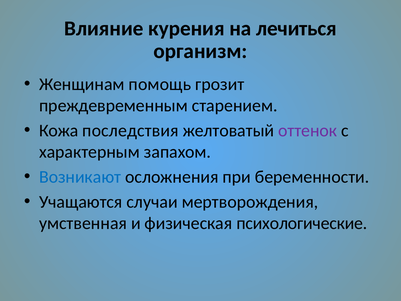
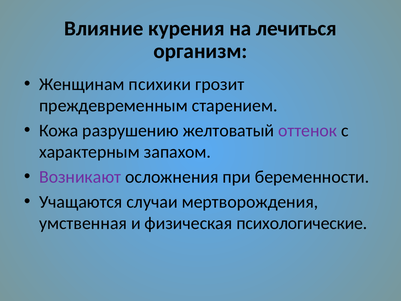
помощь: помощь -> психики (160, 84)
последствия: последствия -> разрушению (131, 130)
Возникают colour: blue -> purple (80, 177)
